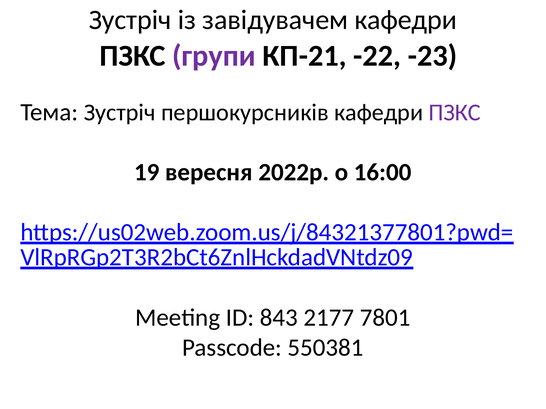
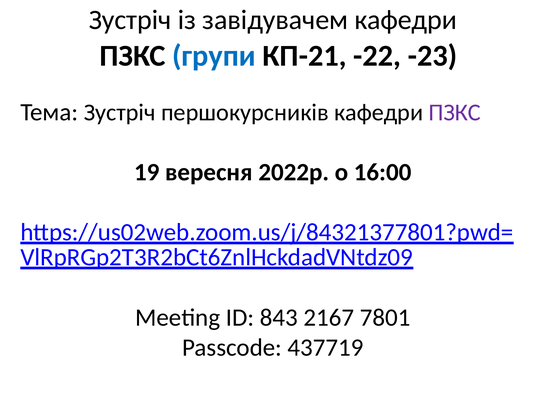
групи colour: purple -> blue (214, 56)
2177: 2177 -> 2167 (329, 318)
550381: 550381 -> 437719 (326, 348)
